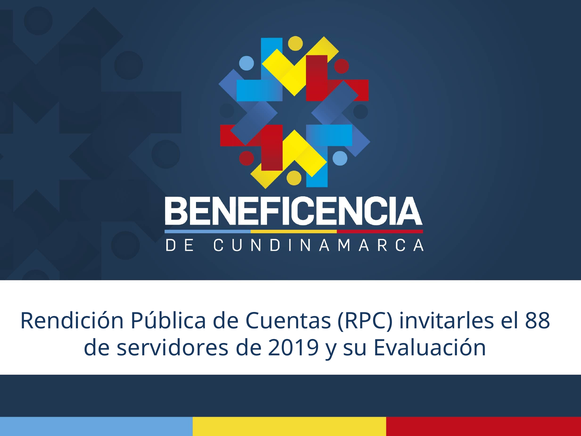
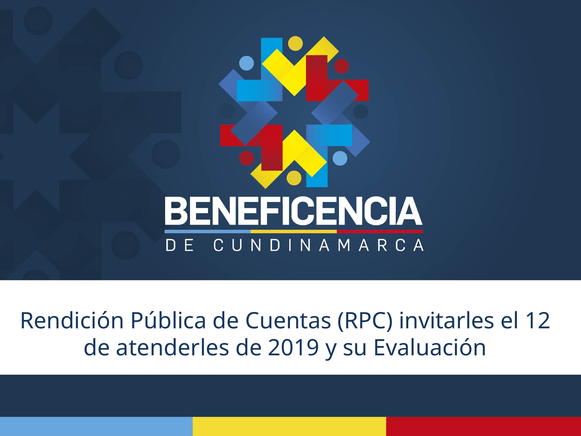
88: 88 -> 12 (538, 321)
servidores: servidores -> atenderles (173, 348)
